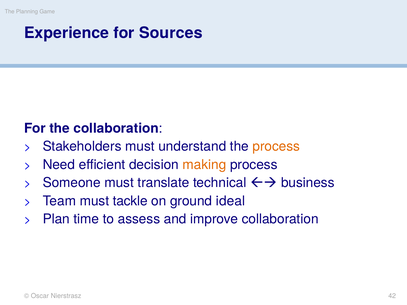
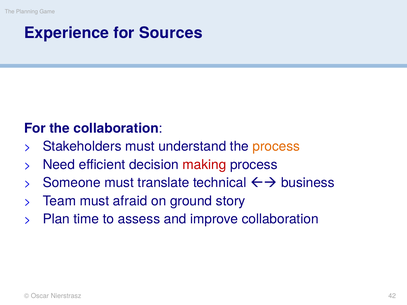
making colour: orange -> red (204, 165)
tackle: tackle -> afraid (130, 201)
ideal: ideal -> story (231, 201)
